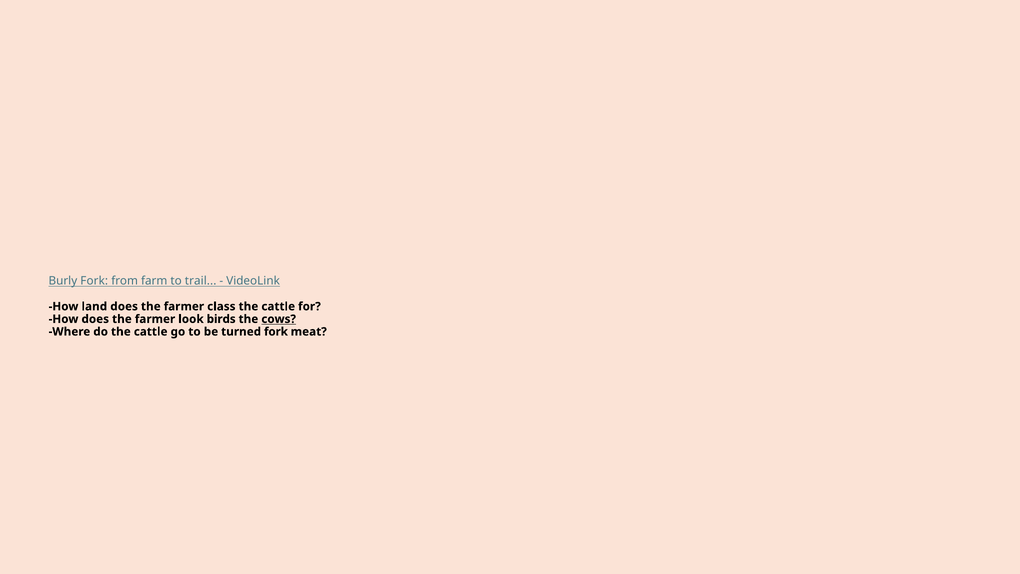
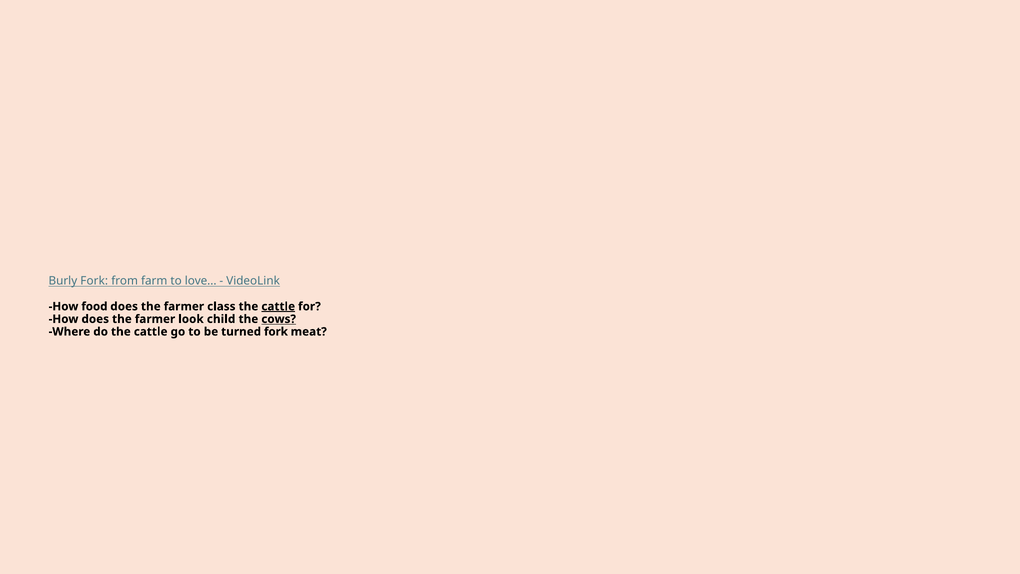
trail: trail -> love (201, 281)
land: land -> food (94, 306)
cattle underline: none -> present (278, 306)
birds: birds -> child (221, 319)
